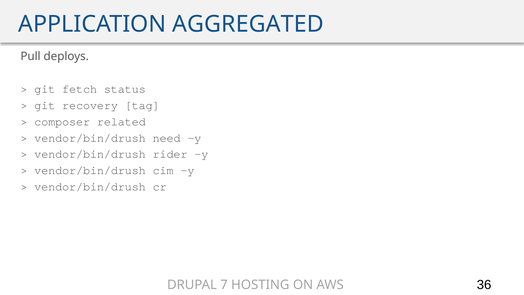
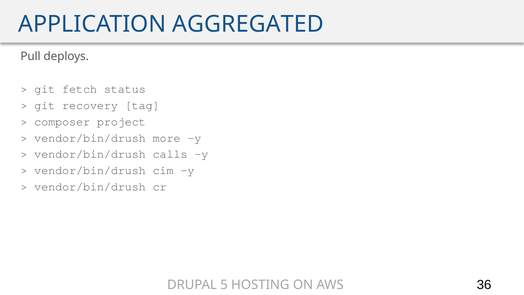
related: related -> project (121, 121)
need: need -> more (167, 138)
rider: rider -> calls (170, 154)
7: 7 -> 5 (224, 285)
